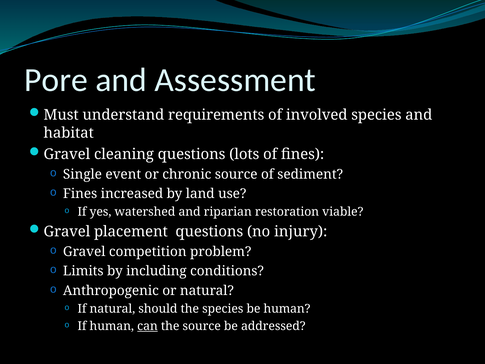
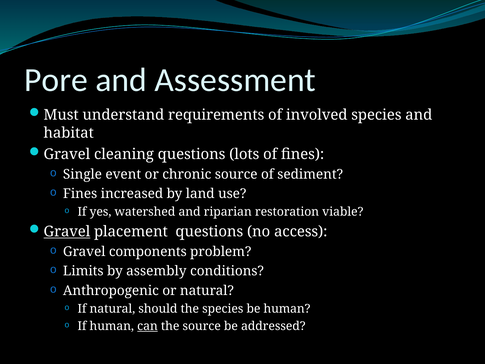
Gravel underline: none -> present (67, 231)
injury: injury -> access (301, 231)
competition: competition -> components (148, 252)
including: including -> assembly (156, 271)
